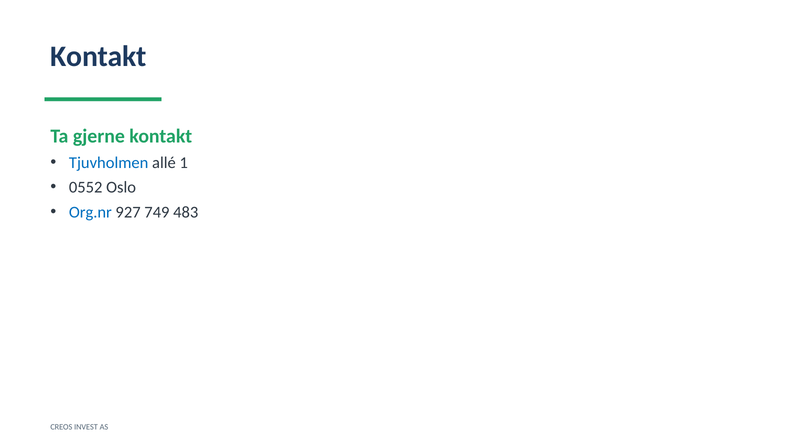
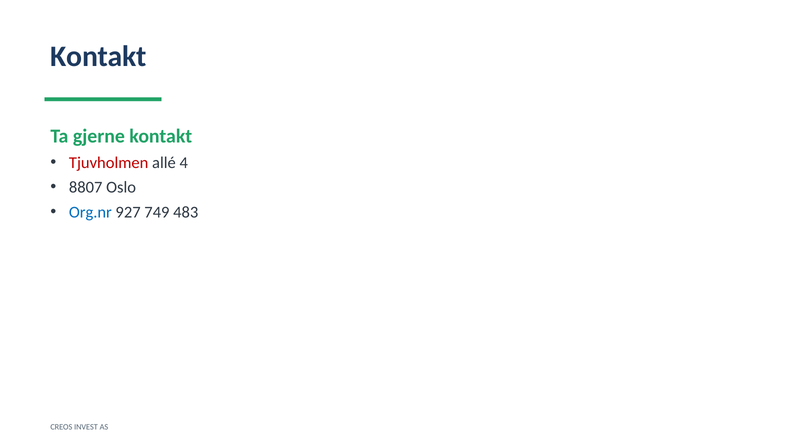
Tjuvholmen colour: blue -> red (109, 163)
1: 1 -> 4 (184, 163)
0552: 0552 -> 8807 (86, 188)
